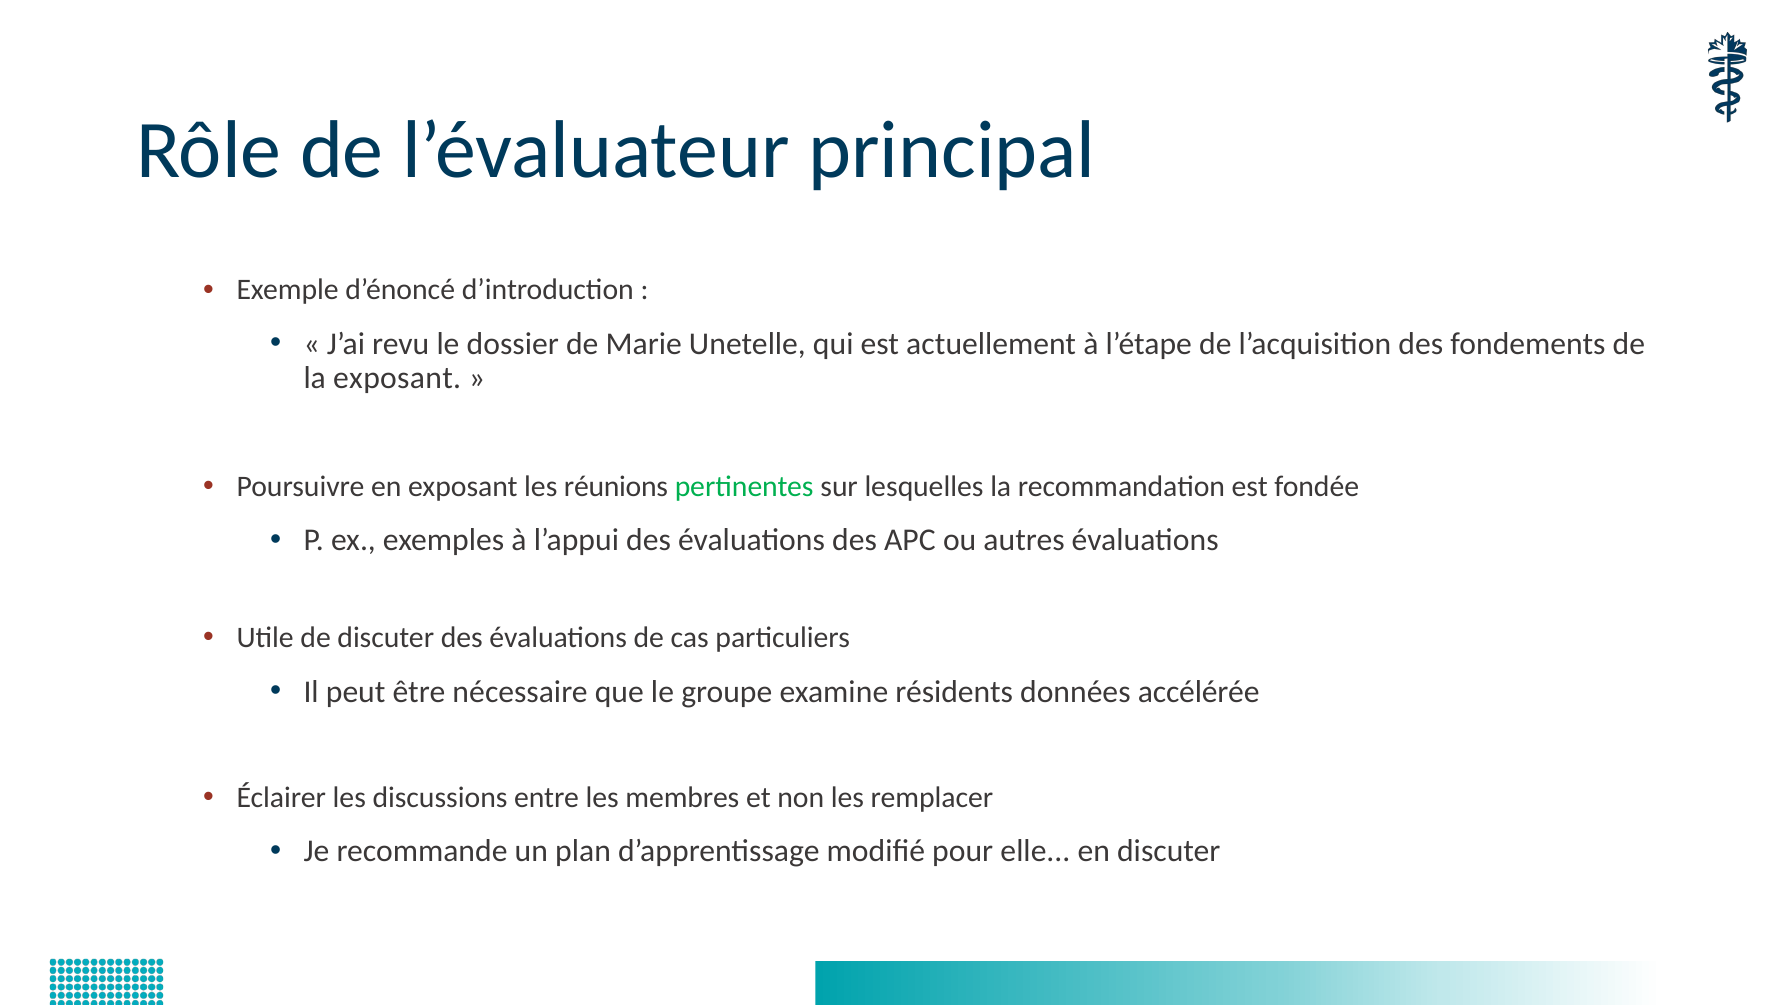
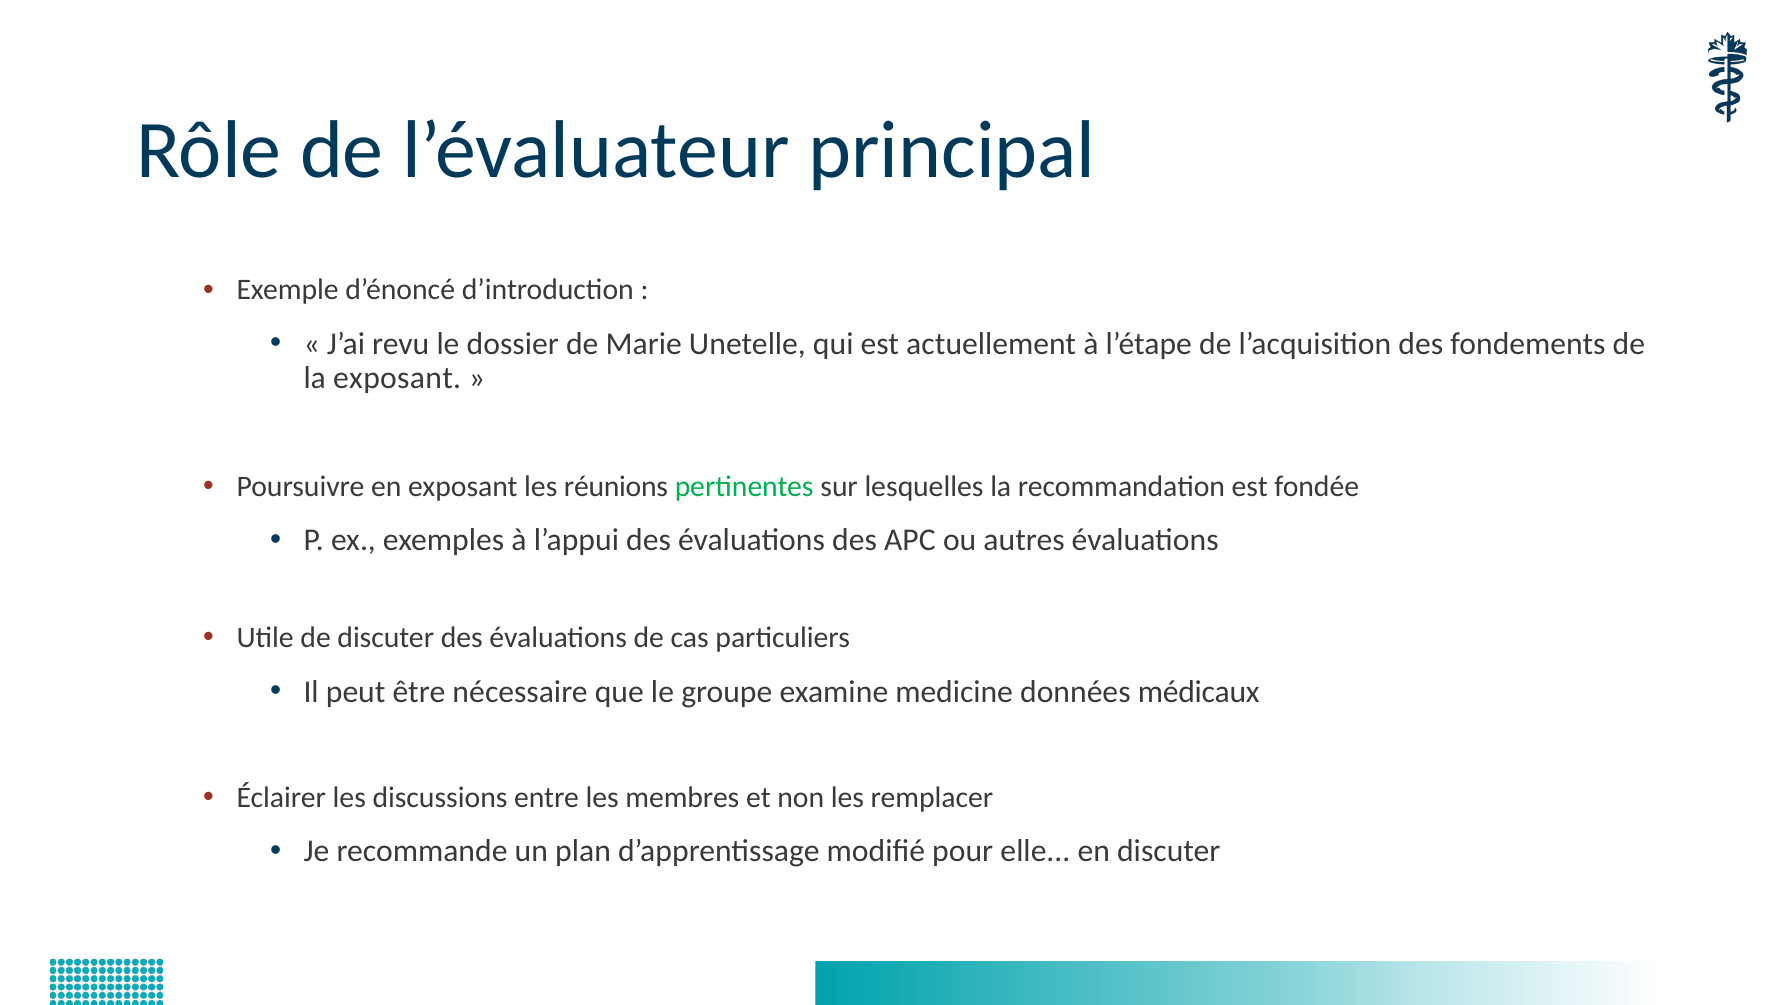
résidents: résidents -> medicine (954, 691)
accélérée: accélérée -> médicaux (1199, 691)
